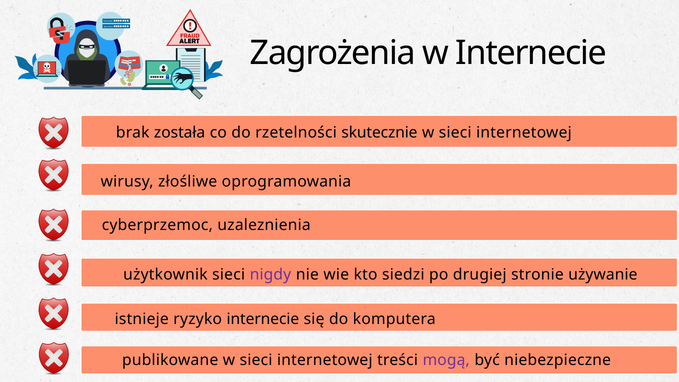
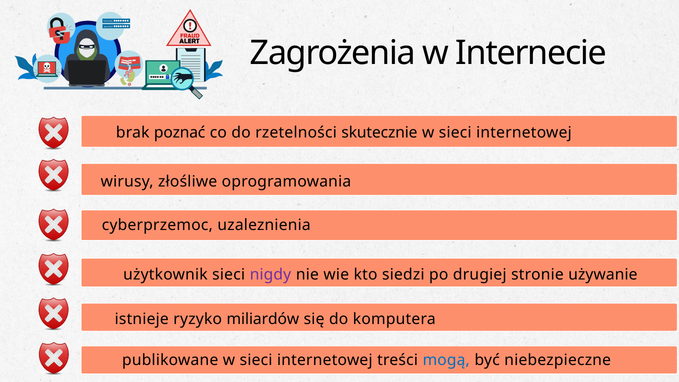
została: została -> poznać (180, 133)
ryzyko internecie: internecie -> miliardów (263, 319)
mogą colour: purple -> blue (446, 360)
